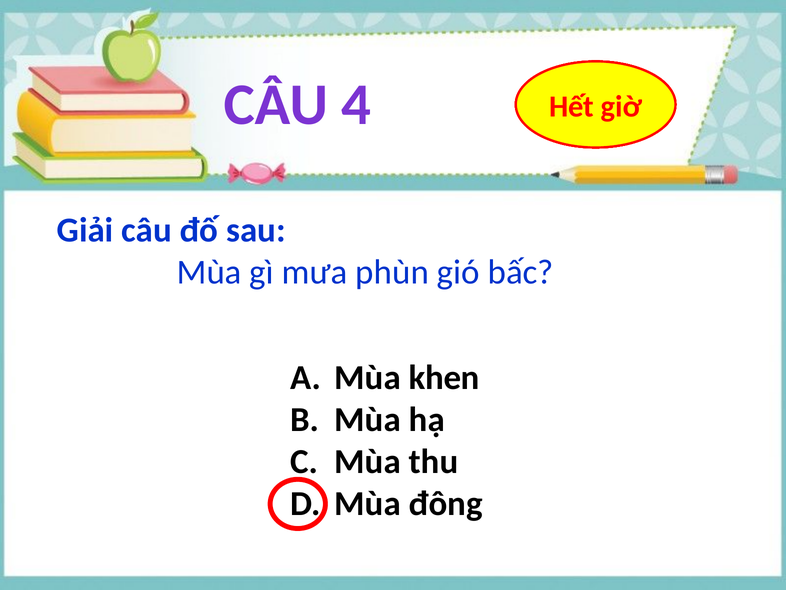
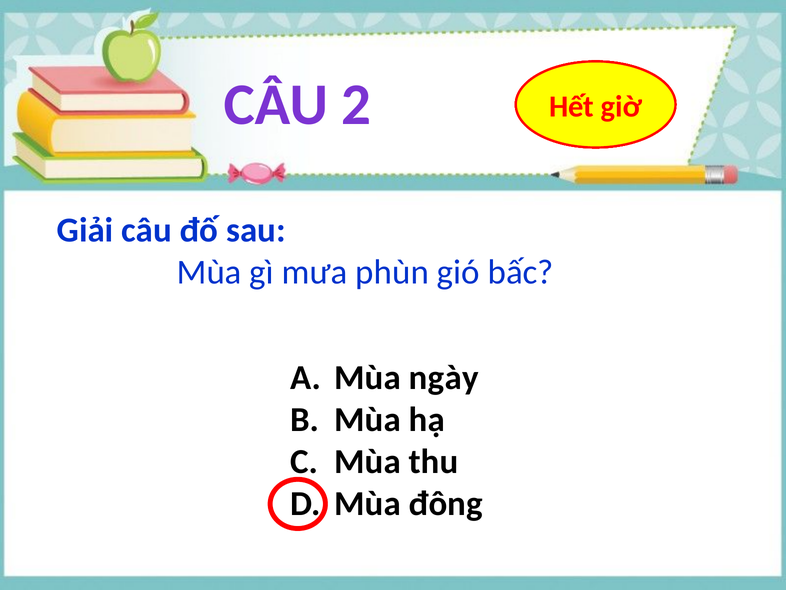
4: 4 -> 2 (356, 105)
khen: khen -> ngày (444, 377)
